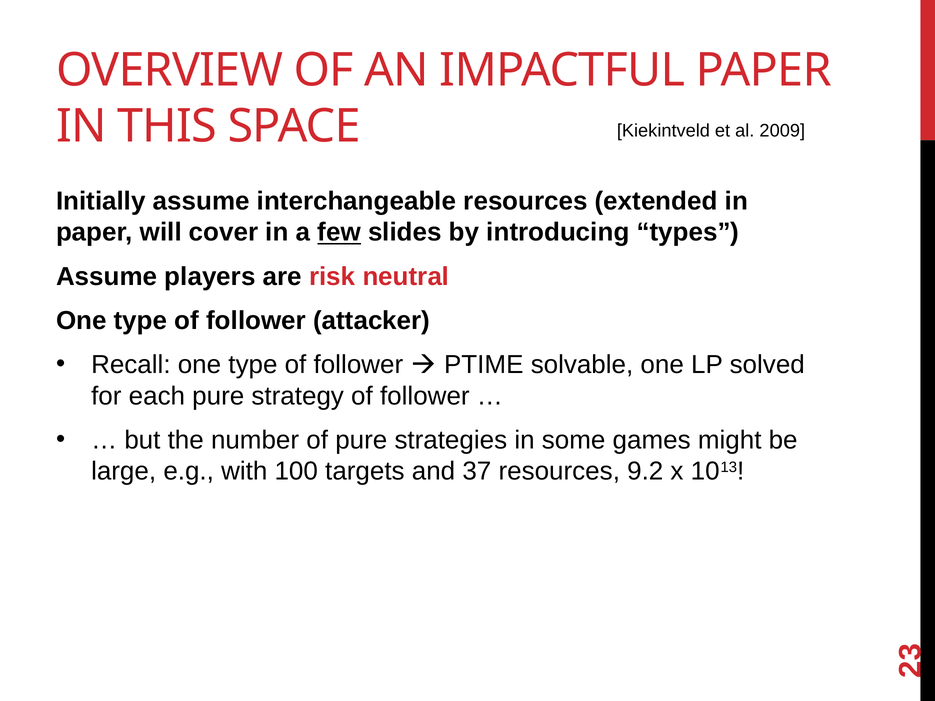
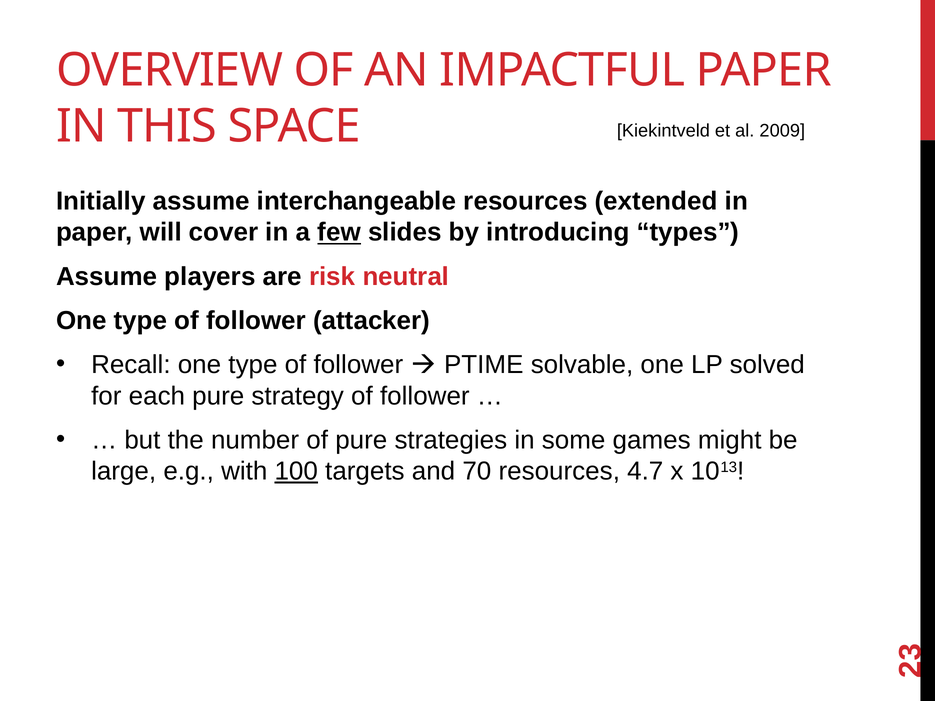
100 underline: none -> present (296, 472)
37: 37 -> 70 (477, 472)
9.2: 9.2 -> 4.7 (645, 472)
